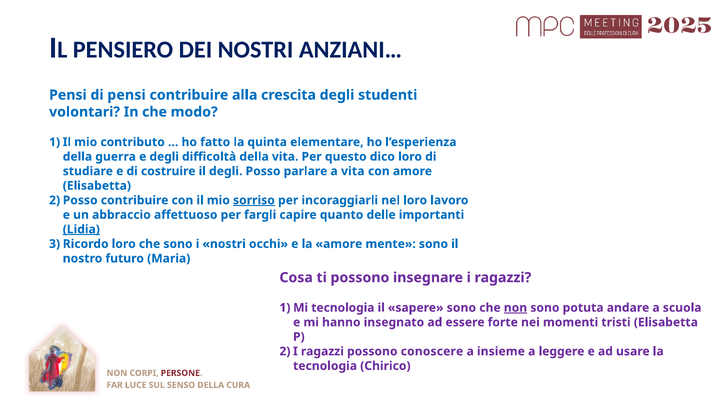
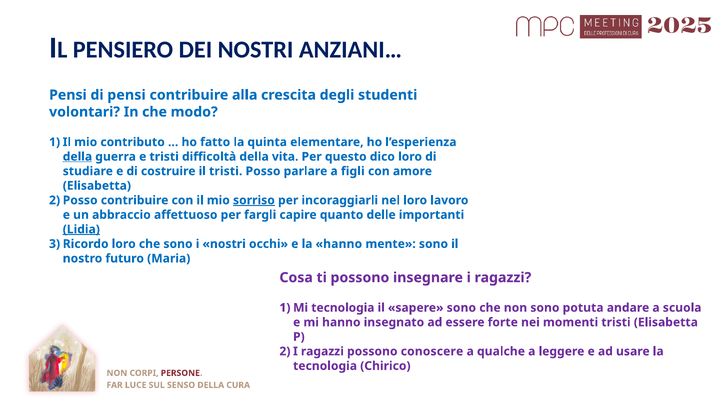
della underline: none -> present (77, 157)
e degli: degli -> tristi (164, 157)
il degli: degli -> tristi (226, 171)
a vita: vita -> figli (353, 171)
la amore: amore -> hanno (339, 244)
non underline: present -> none (515, 308)
insieme: insieme -> qualche (501, 352)
